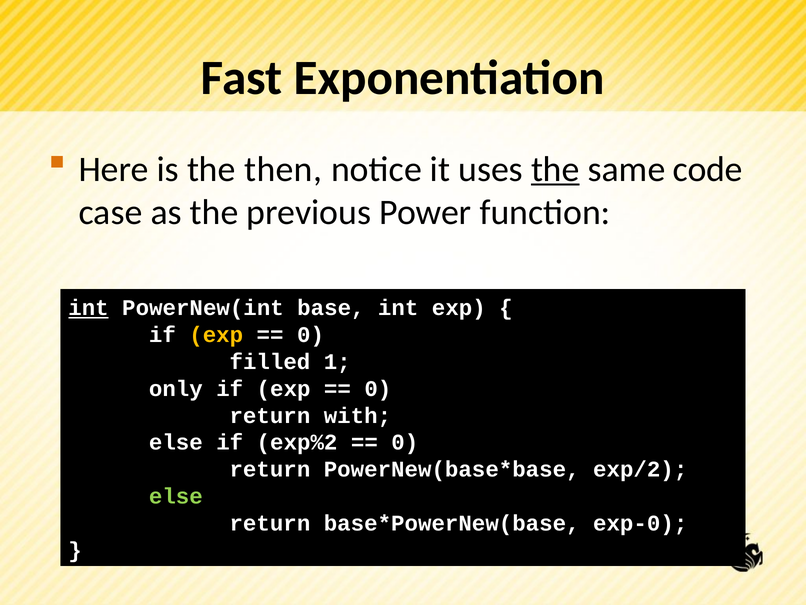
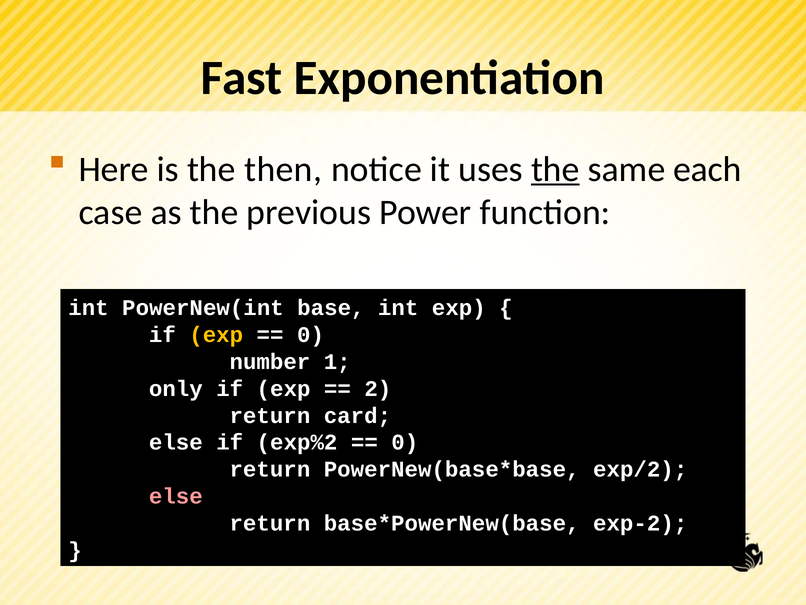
code: code -> each (707, 169)
int underline: present -> none (89, 308)
filled: filled -> number (270, 362)
0: 0 -> 2 (378, 388)
with: with -> card (357, 415)
else colour: light green -> pink (176, 496)
exp-0: exp-0 -> exp-2 (640, 523)
